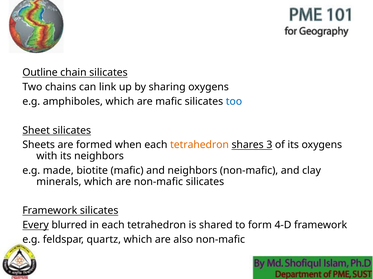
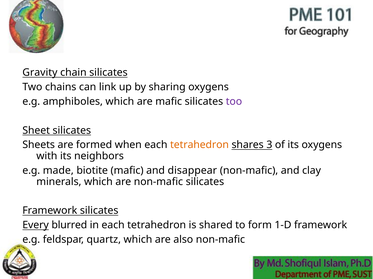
Outline: Outline -> Gravity (40, 73)
too colour: blue -> purple (234, 102)
and neighbors: neighbors -> disappear (192, 171)
4-D: 4-D -> 1-D (283, 226)
